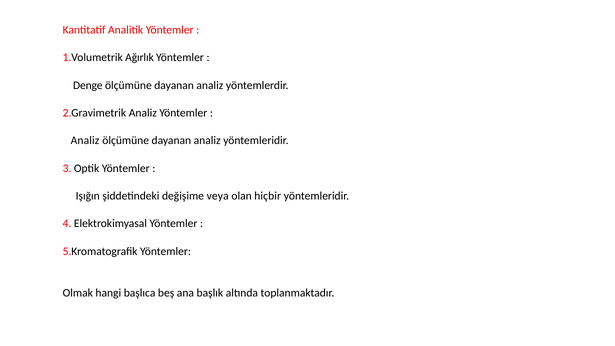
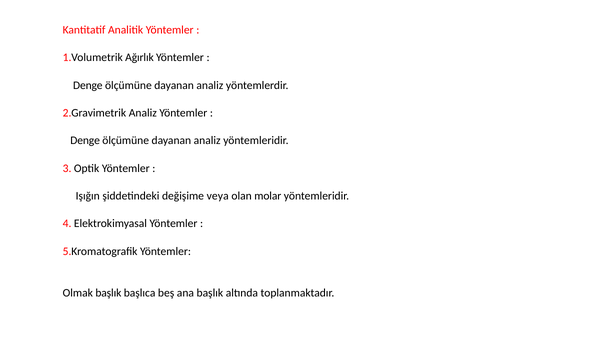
Analiz: Analiz -> Denge (85, 141)
hiçbir: hiçbir -> molar (268, 196)
Olmak hangi: hangi -> başlık (108, 293)
